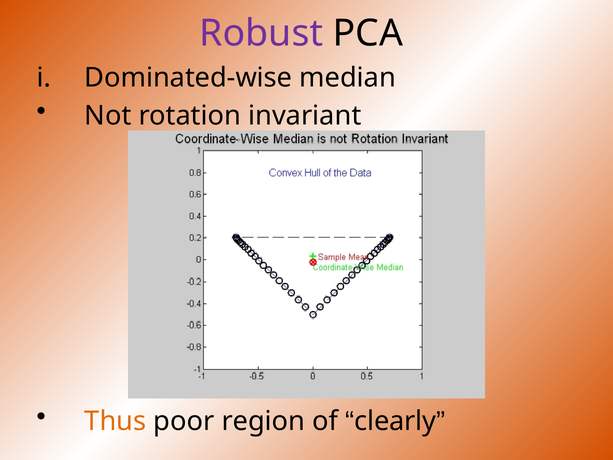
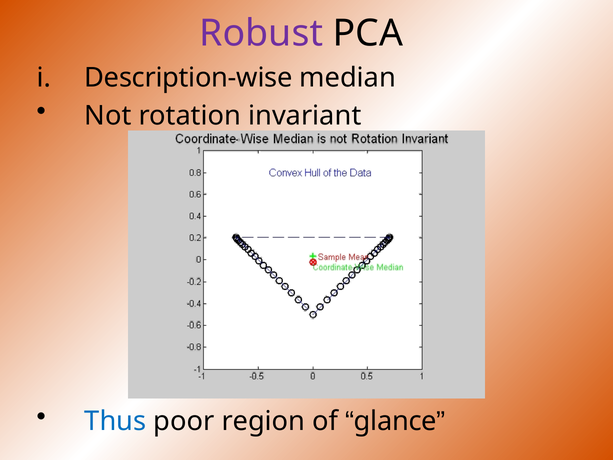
Dominated-wise: Dominated-wise -> Description-wise (188, 78)
Thus colour: orange -> blue (115, 421)
clearly: clearly -> glance (395, 421)
